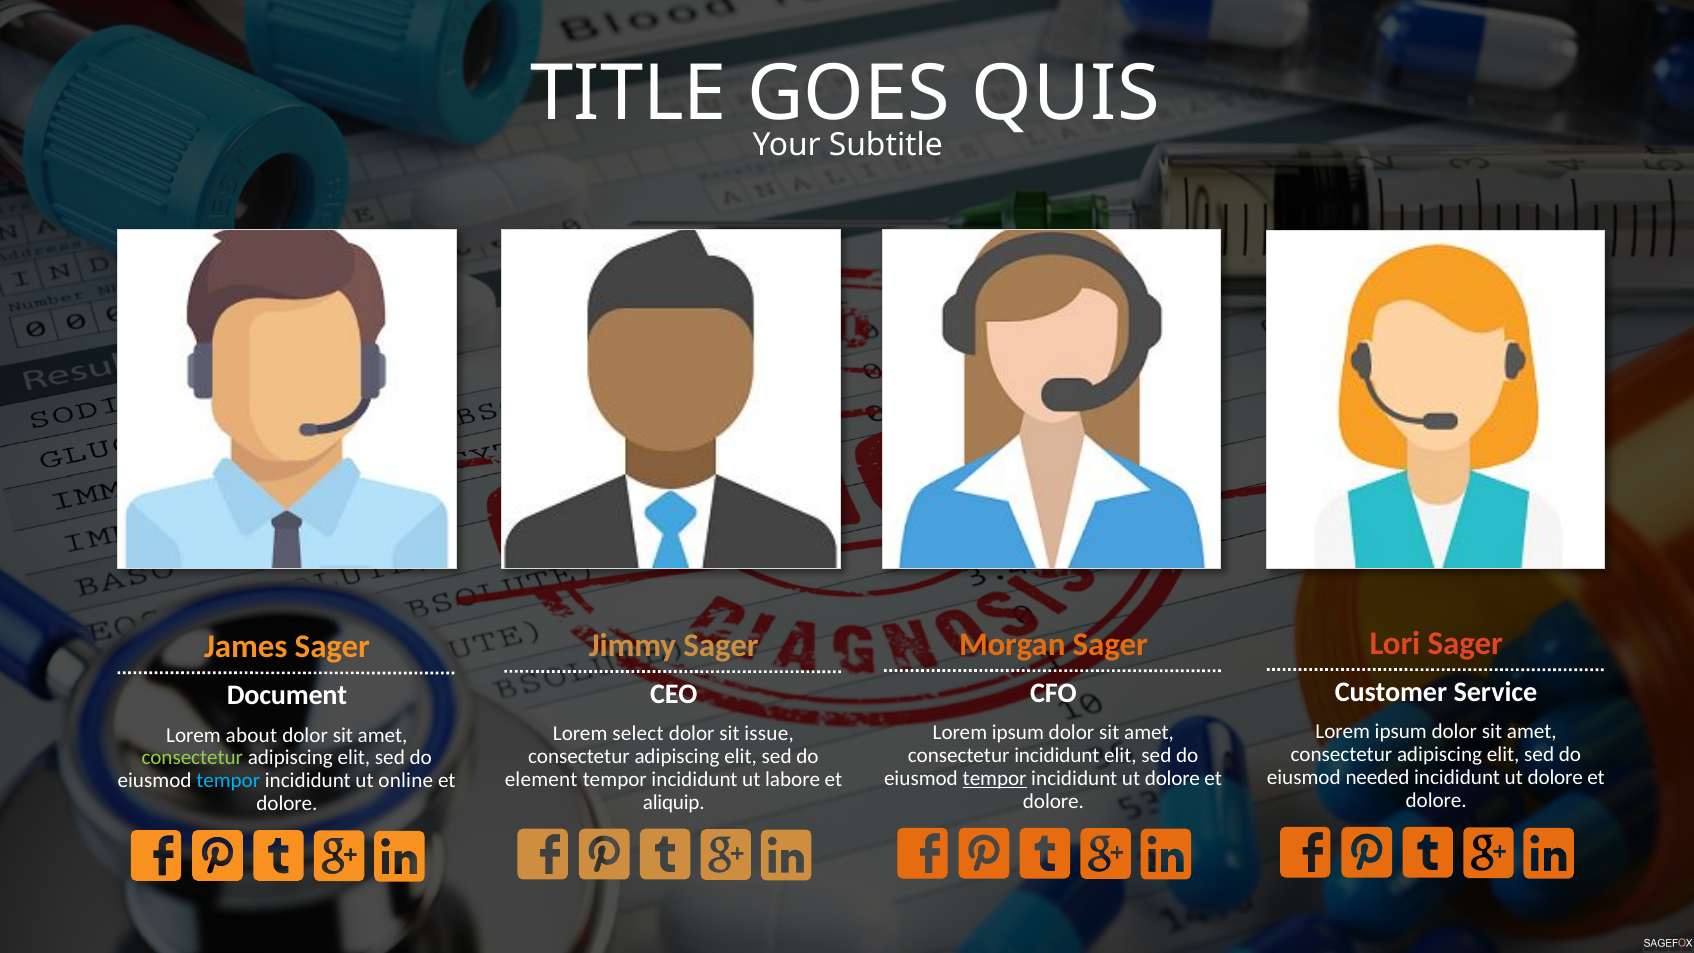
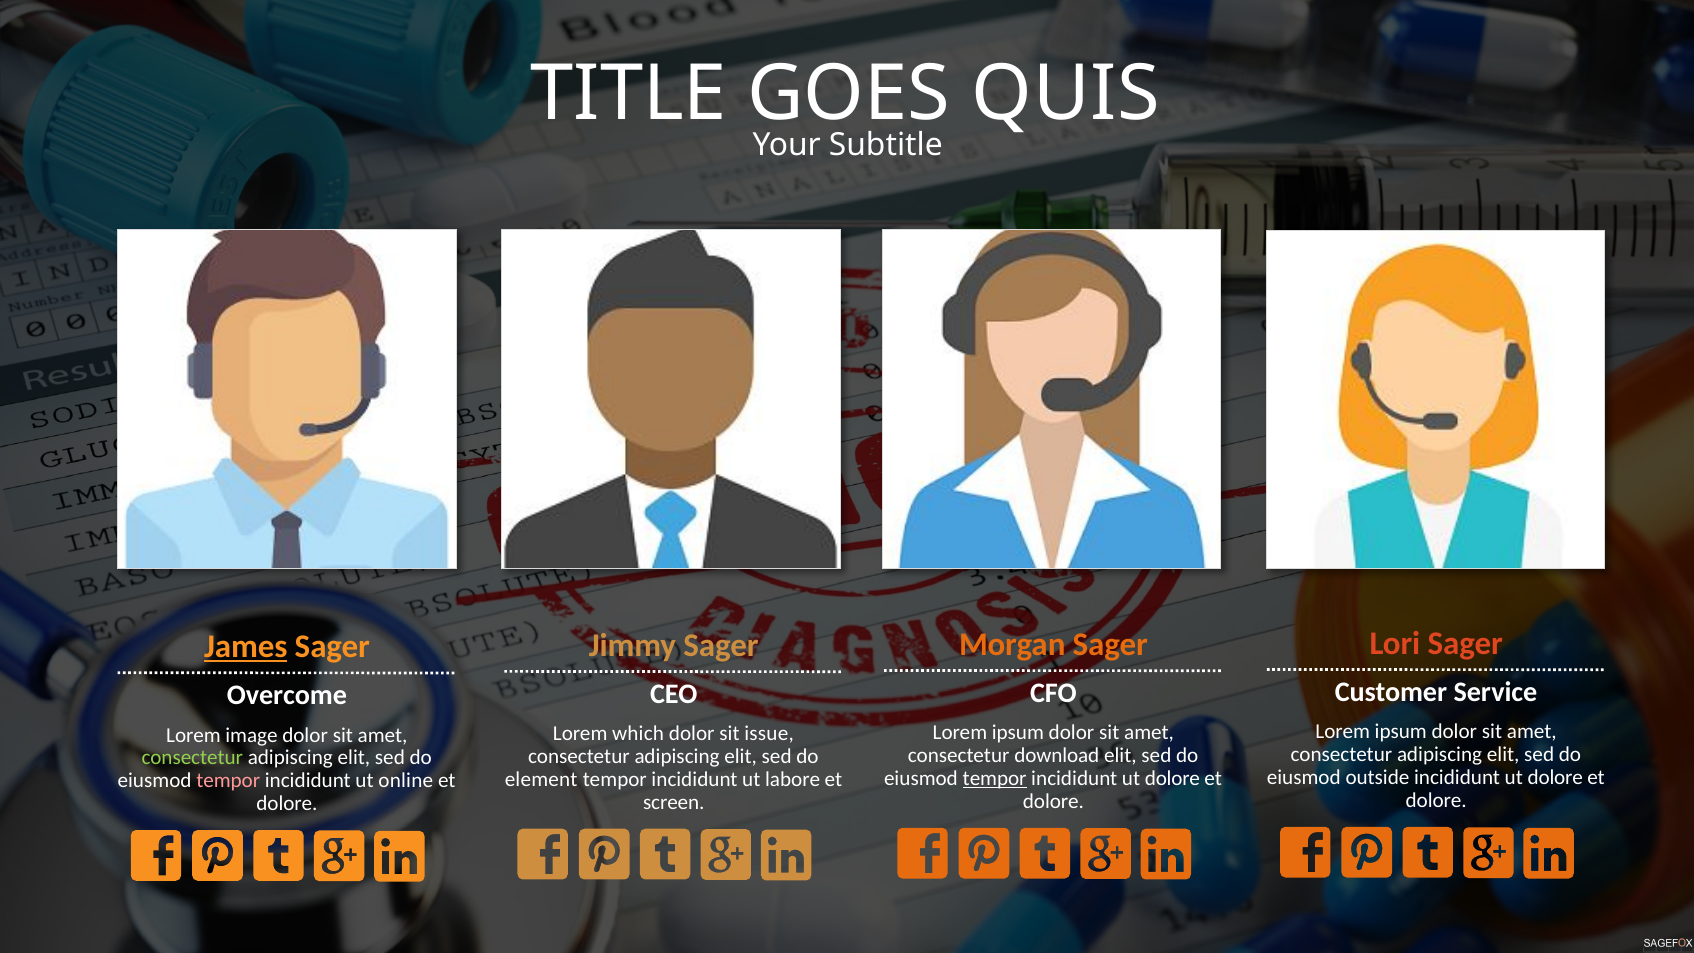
James underline: none -> present (246, 646)
Document: Document -> Overcome (287, 695)
select: select -> which (638, 734)
about: about -> image (251, 735)
consectetur incididunt: incididunt -> download (1057, 756)
needed: needed -> outside (1377, 777)
tempor colour: light blue -> pink (228, 781)
aliquip: aliquip -> screen (674, 802)
